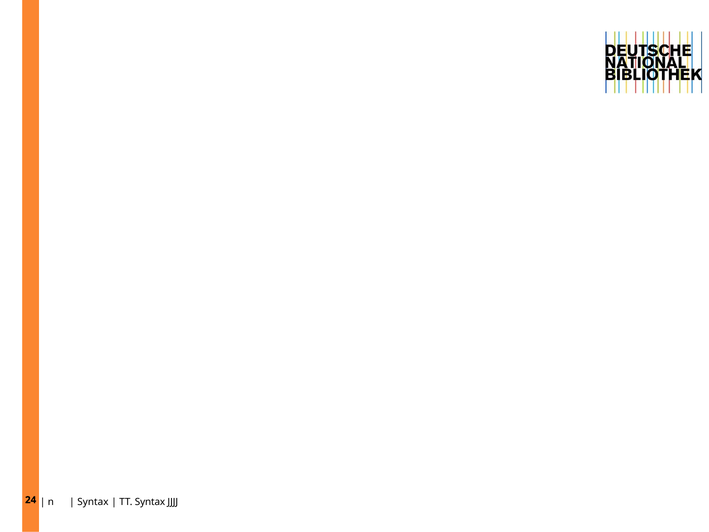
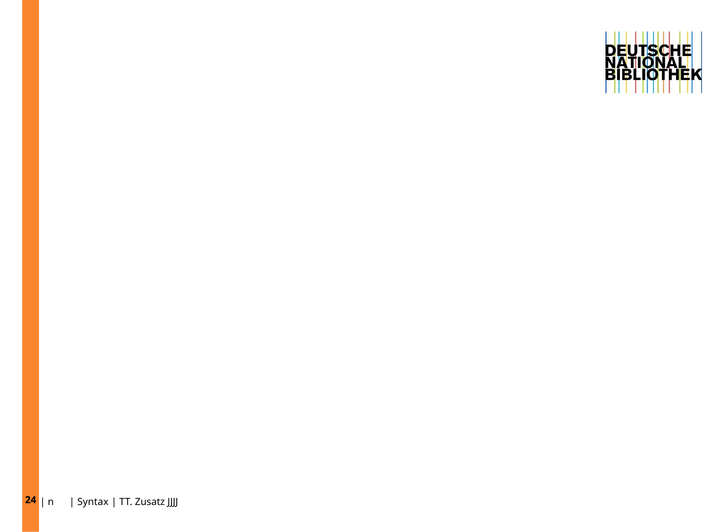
TT Syntax: Syntax -> Zusatz (150, 502)
